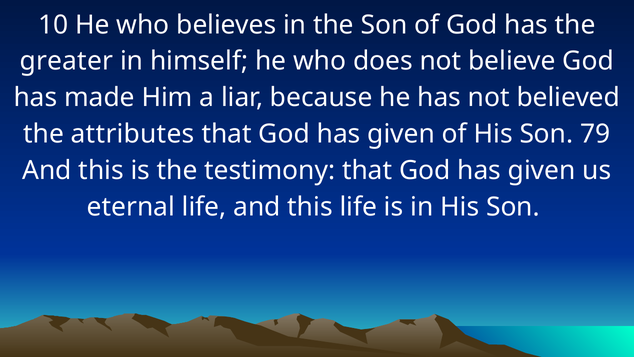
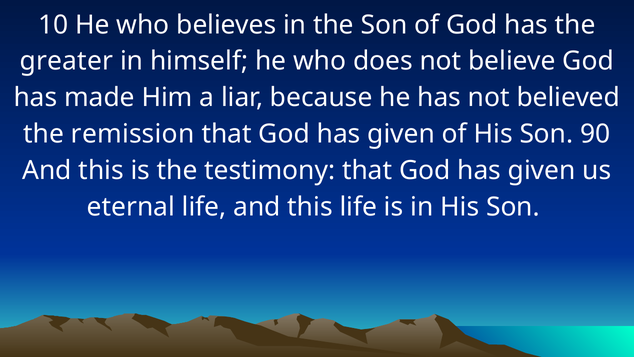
attributes: attributes -> remission (133, 134)
79: 79 -> 90 (595, 134)
